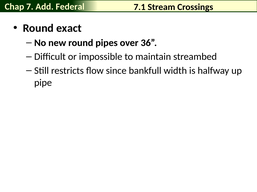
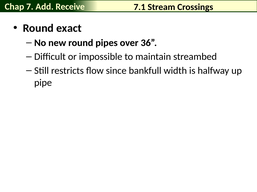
Federal: Federal -> Receive (70, 7)
